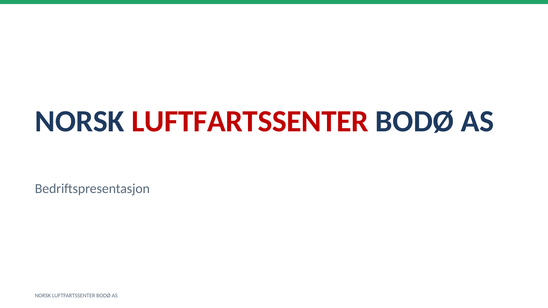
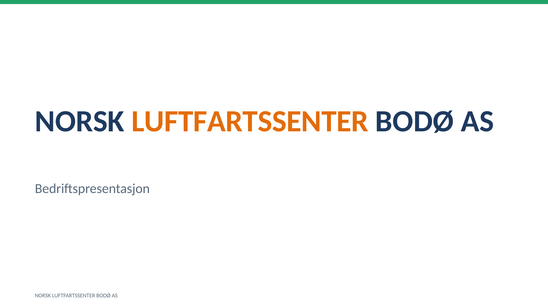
LUFTFARTSSENTER colour: red -> orange (250, 122)
